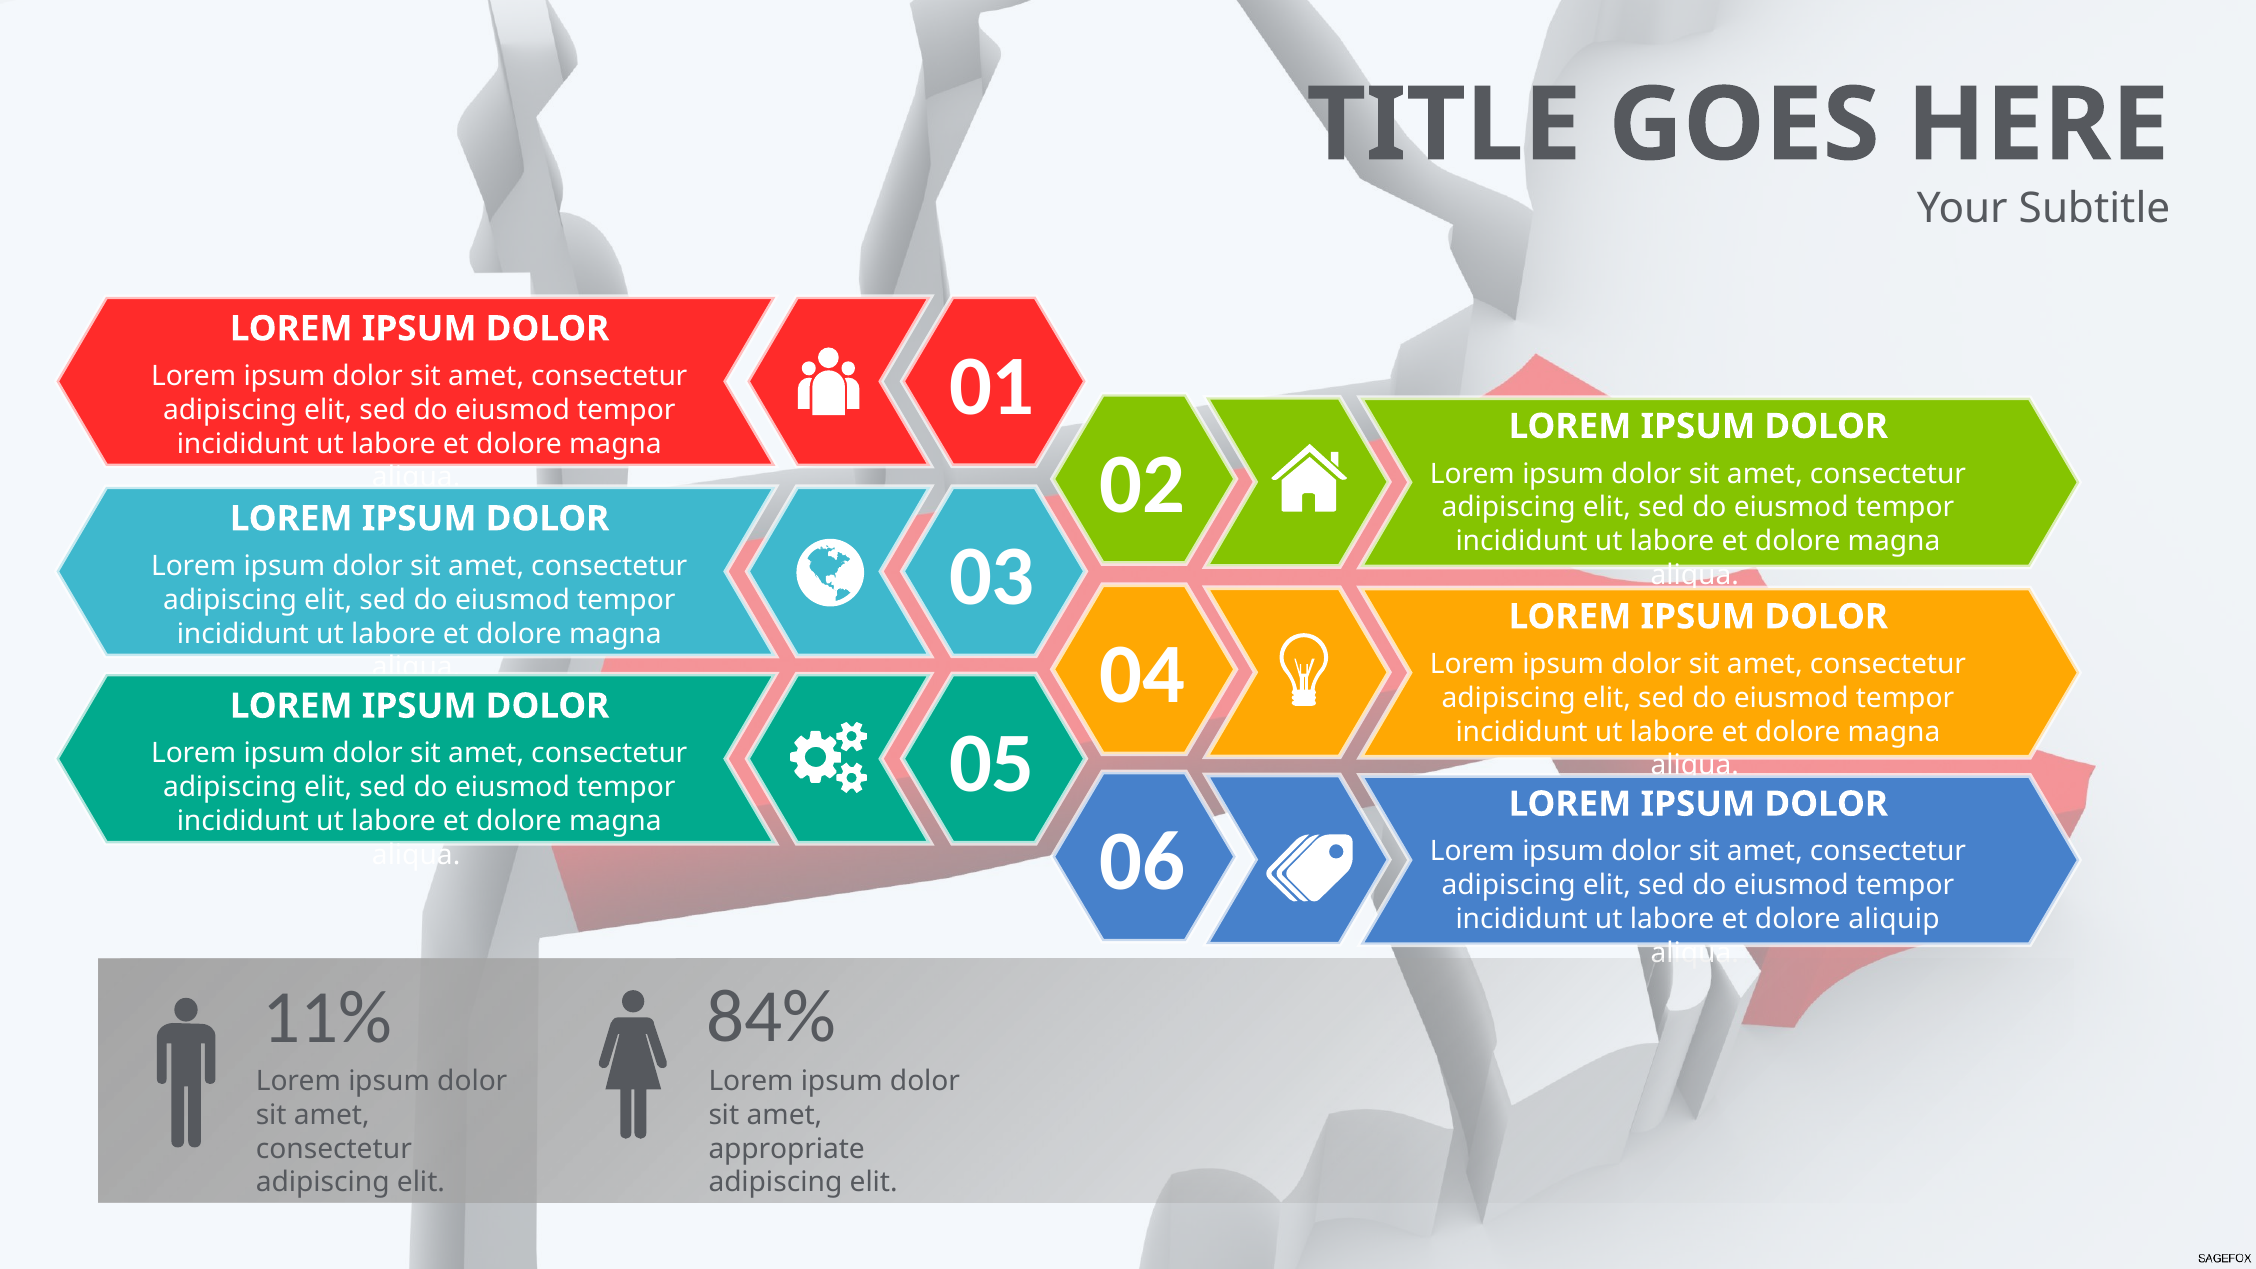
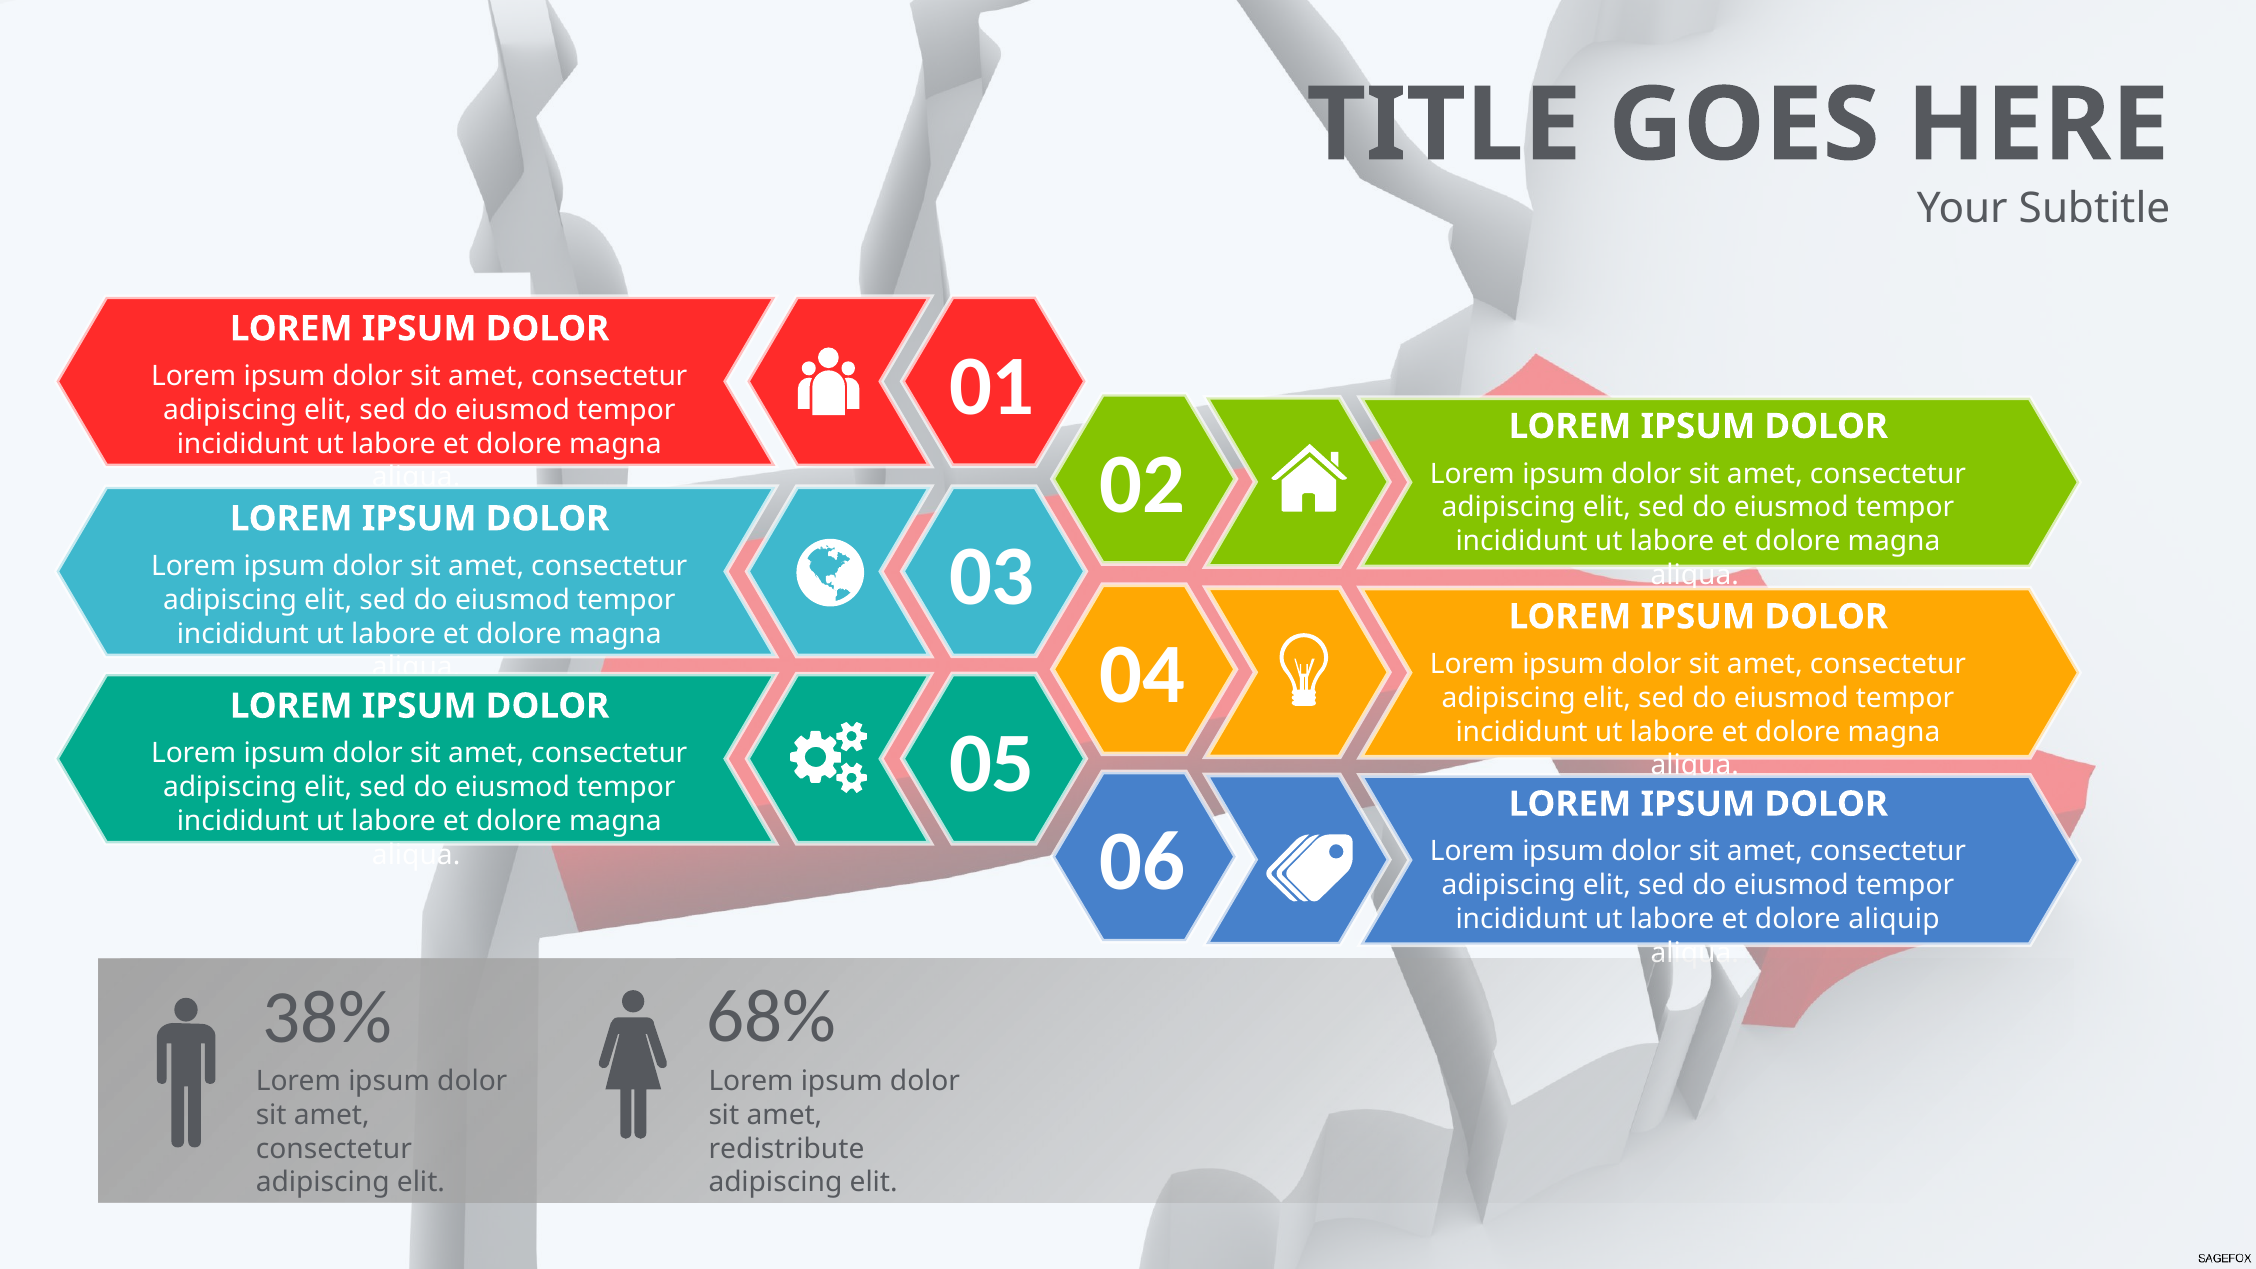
84%: 84% -> 68% (772, 1017)
11%: 11% -> 38% (327, 1018)
appropriate: appropriate -> redistribute (787, 1149)
